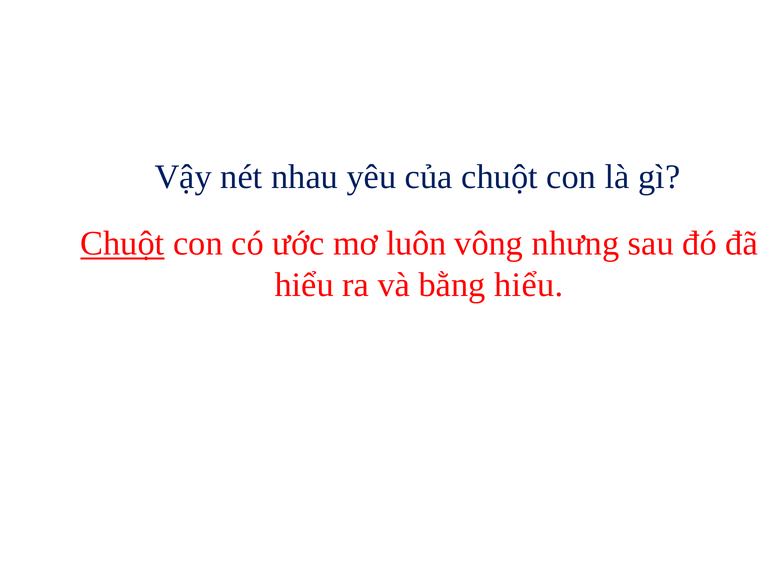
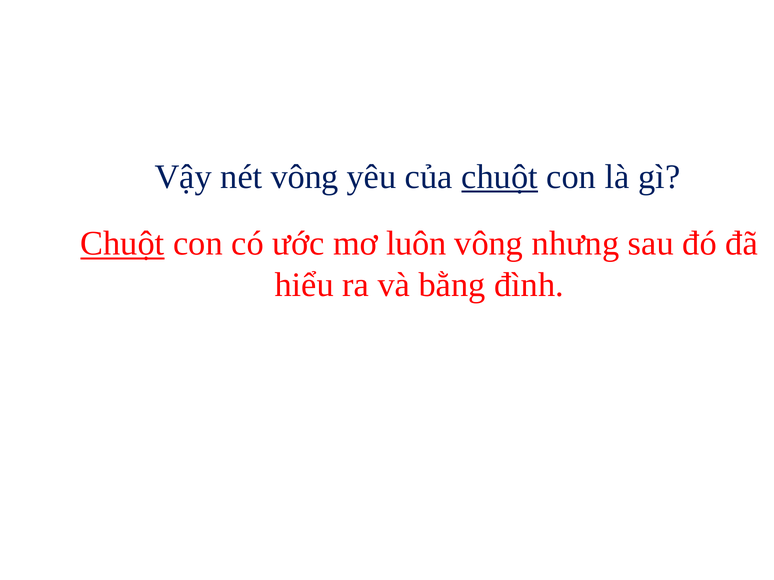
nét nhau: nhau -> vông (305, 177)
chuột underline: none -> present (500, 177)
bằng hiểu: hiểu -> đình (529, 285)
